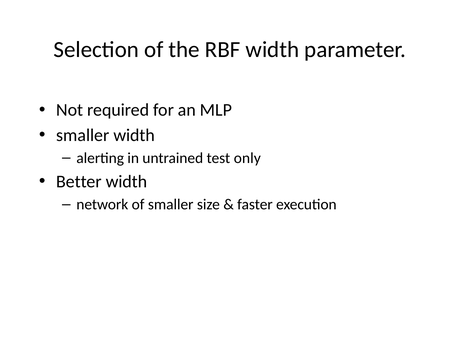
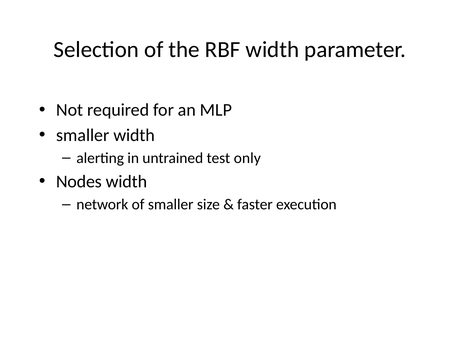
Better: Better -> Nodes (79, 182)
